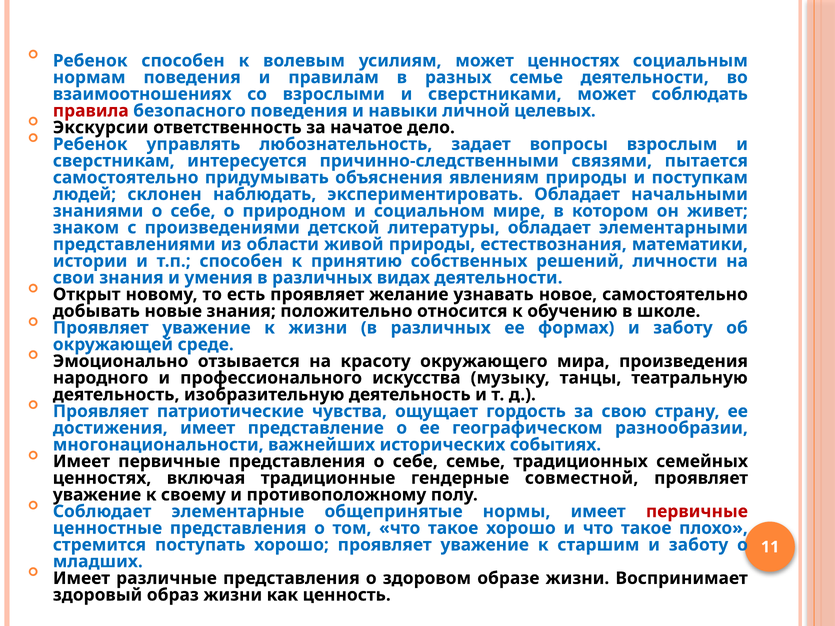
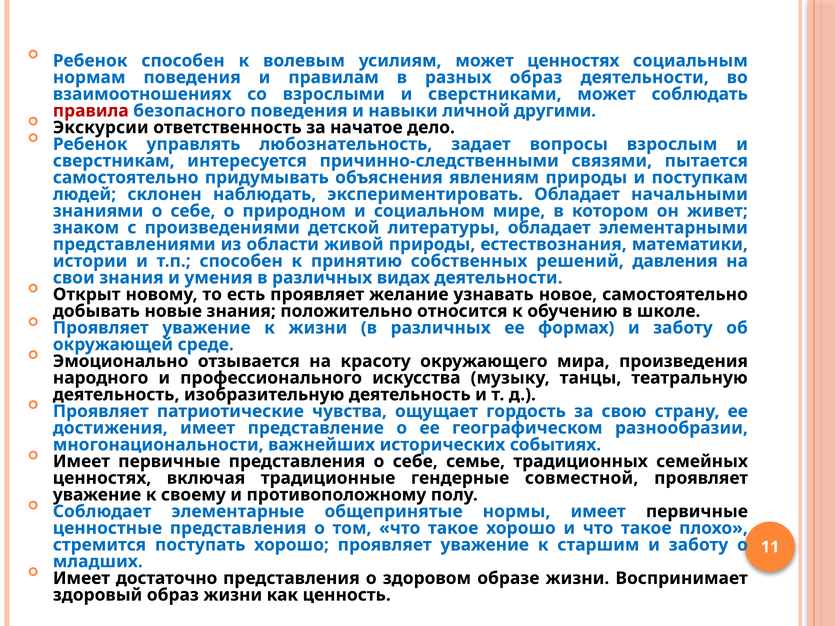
разных семье: семье -> образ (536, 77)
целевых: целевых -> другими (555, 111)
личности: личности -> давления (675, 261)
первичные colour: red -> black (697, 512)
различные: различные -> достаточно (167, 578)
